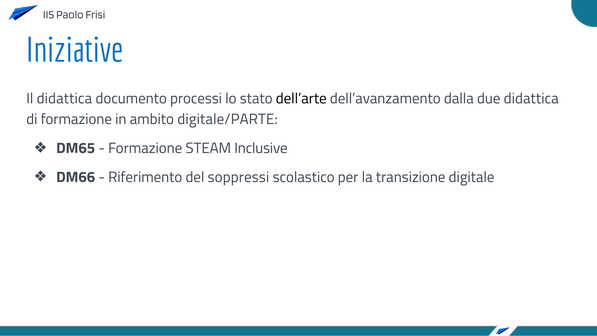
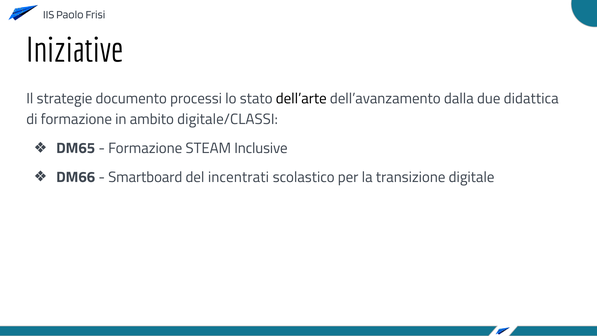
Iniziative colour: blue -> black (75, 50)
Il didattica: didattica -> strategie (64, 99)
digitale/PARTE: digitale/PARTE -> digitale/CLASSI (228, 119)
Riferimento: Riferimento -> Smartboard (145, 177)
soppressi: soppressi -> incentrati (238, 177)
